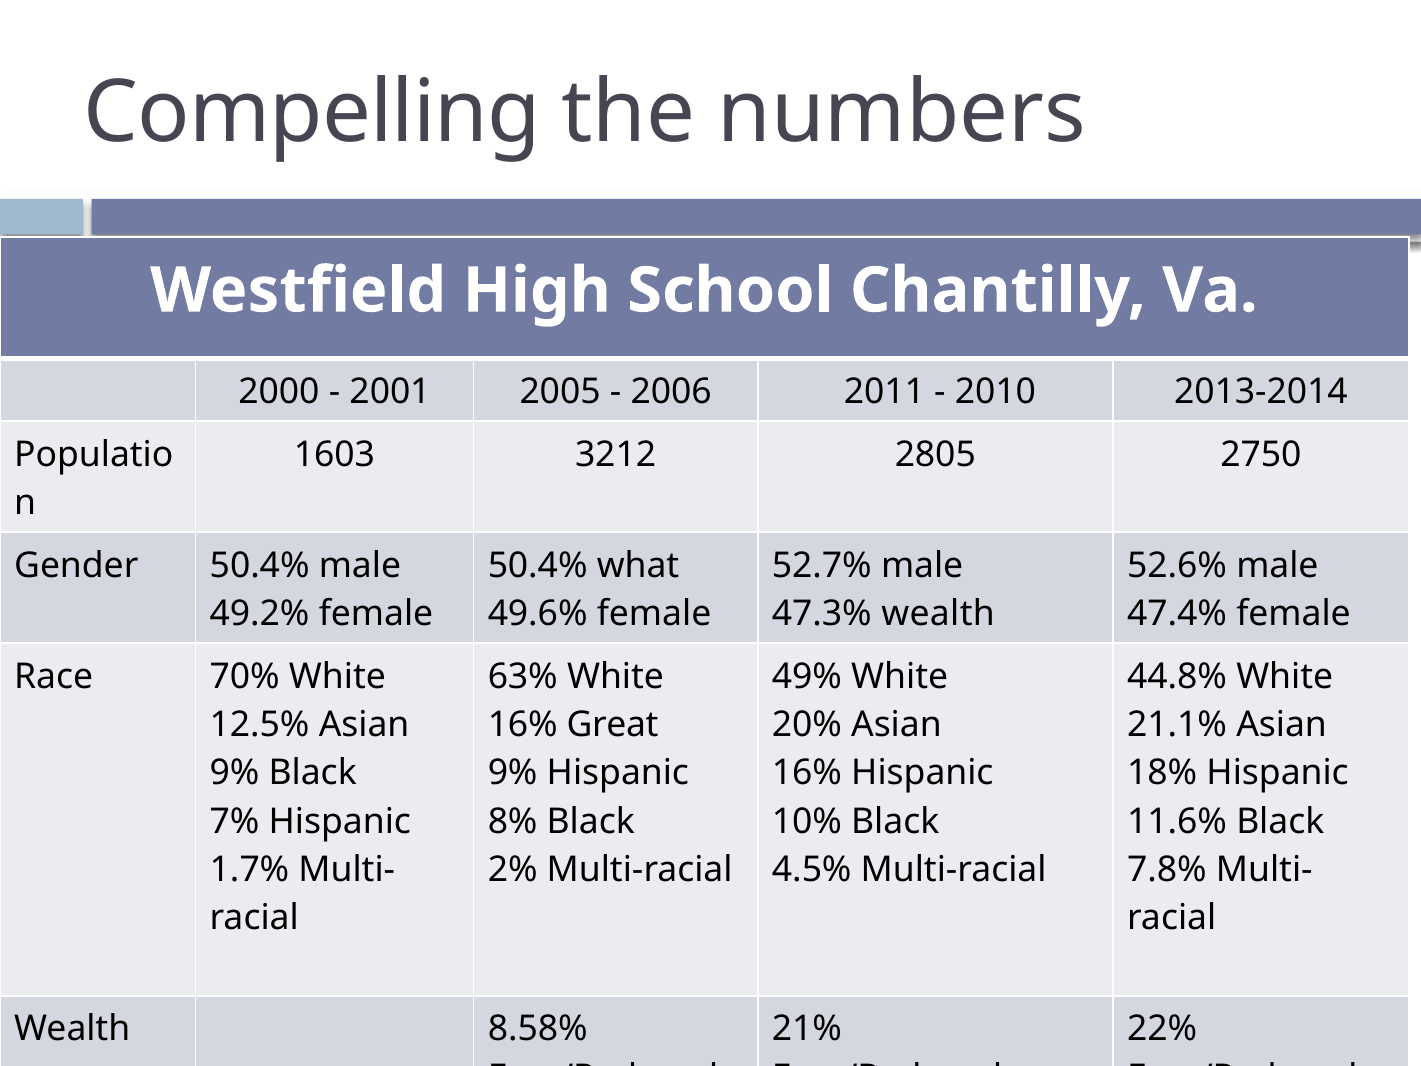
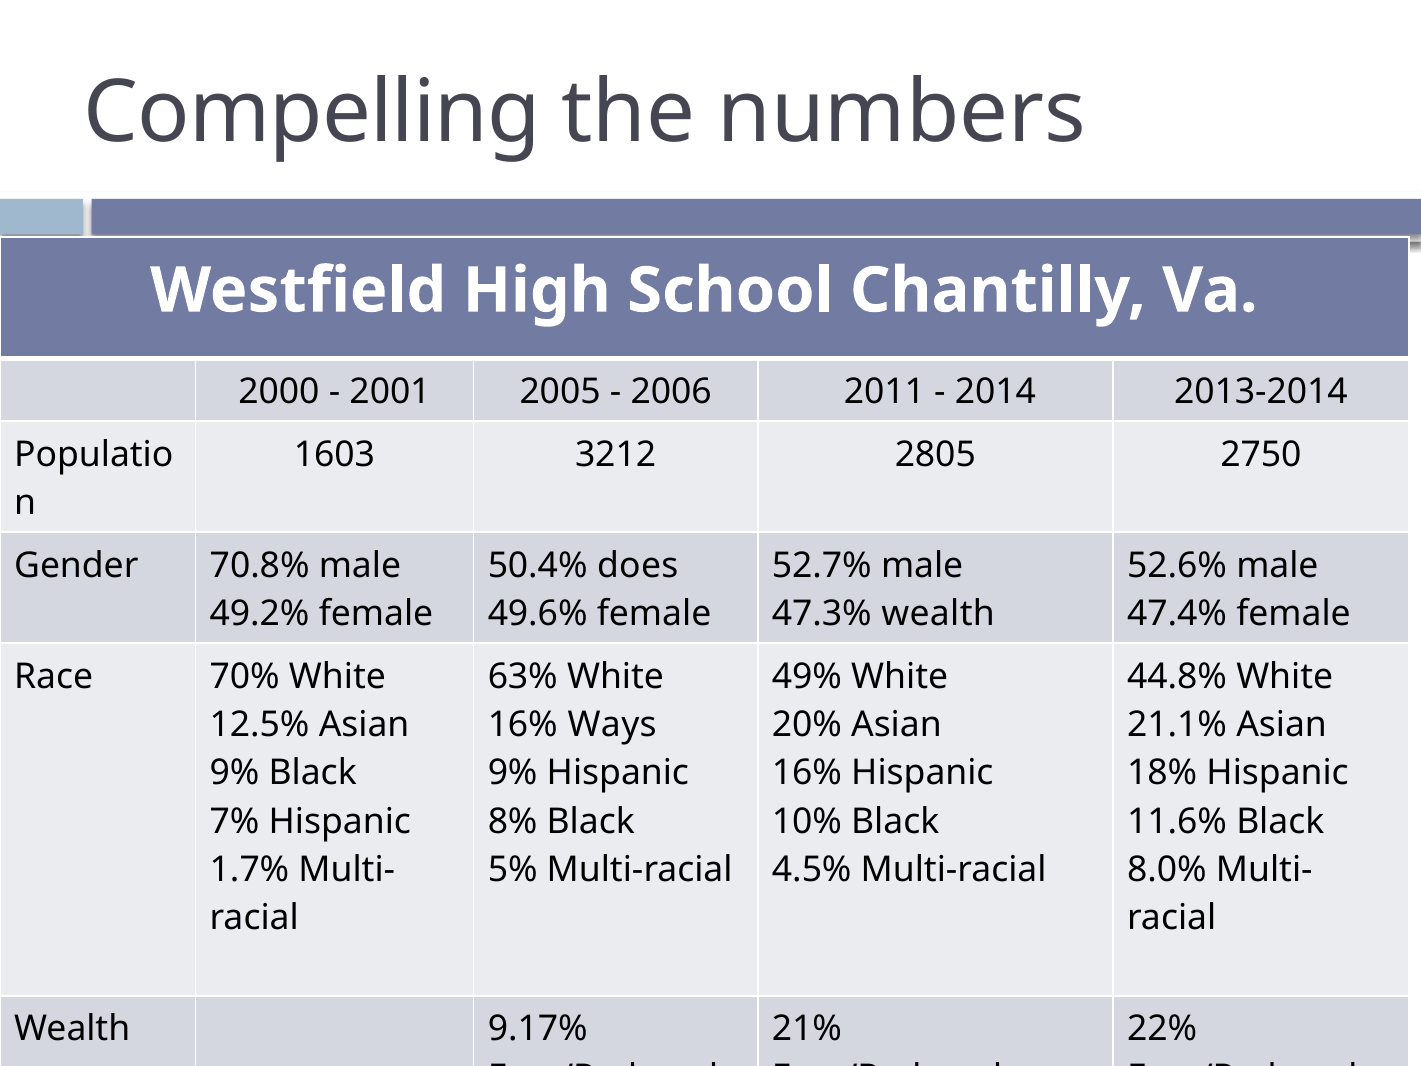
2010: 2010 -> 2014 (995, 392)
Gender 50.4%: 50.4% -> 70.8% (260, 565)
what: what -> does (638, 565)
Great: Great -> Ways (612, 725)
2%: 2% -> 5% (513, 870)
7.8%: 7.8% -> 8.0% (1167, 870)
8.58%: 8.58% -> 9.17% (538, 1029)
